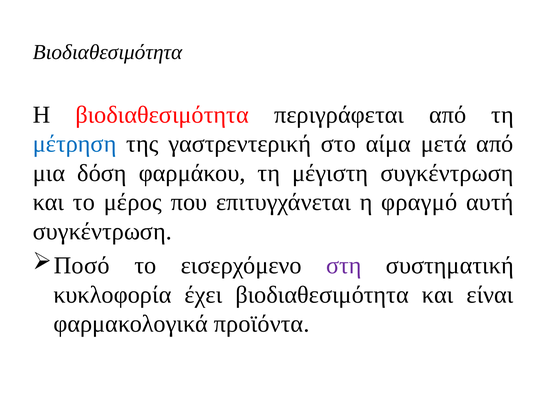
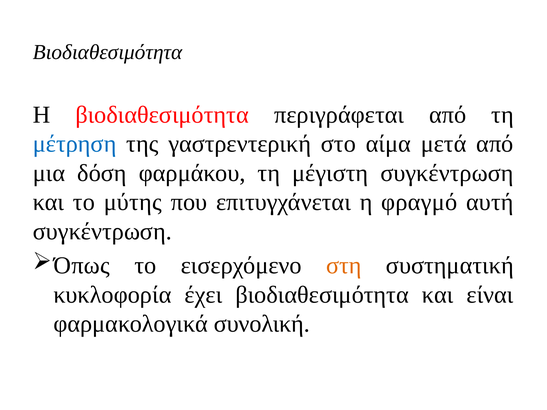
μέρος: μέρος -> μύτης (133, 202)
Ποσό: Ποσό -> Όπως (82, 266)
στη colour: purple -> orange (344, 266)
προϊόντα: προϊόντα -> συνολική (262, 324)
